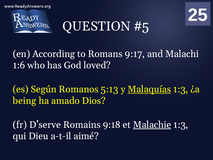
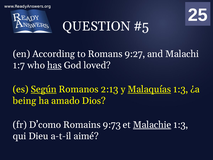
9:17: 9:17 -> 9:27 (135, 54)
1:6: 1:6 -> 1:7 (19, 65)
has underline: none -> present (54, 65)
Según underline: none -> present (44, 89)
5:13: 5:13 -> 2:13 (110, 89)
D’serve: D’serve -> D’como (45, 125)
9:18: 9:18 -> 9:73 (112, 125)
